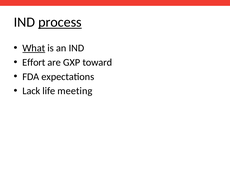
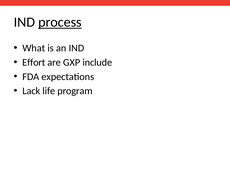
What underline: present -> none (34, 48)
toward: toward -> include (97, 63)
meeting: meeting -> program (75, 91)
